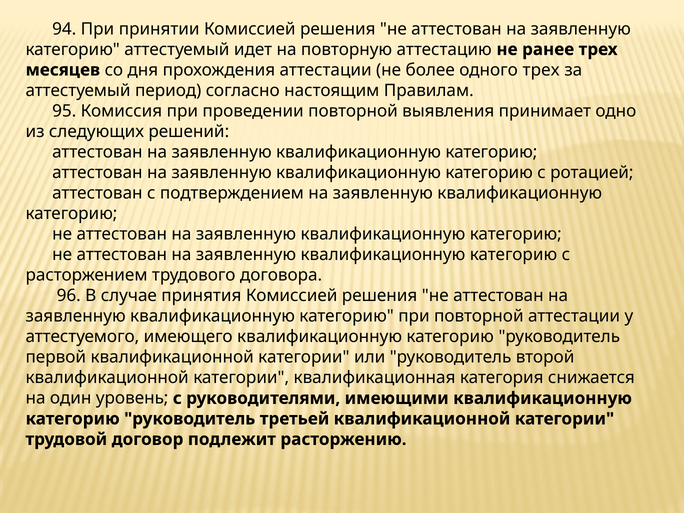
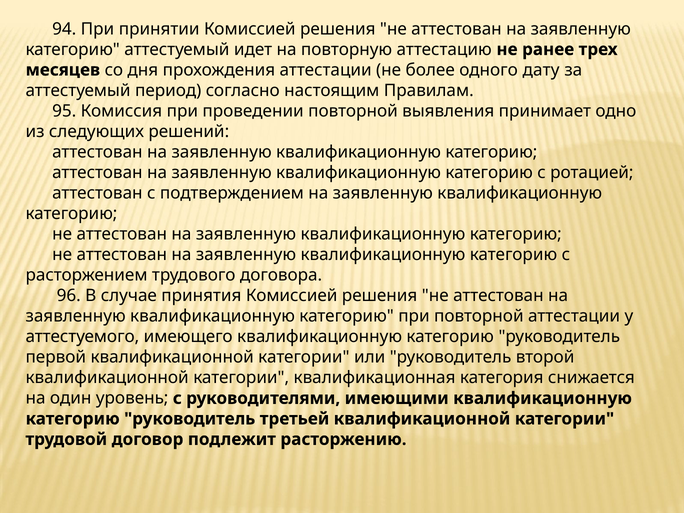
одного трех: трех -> дату (541, 70)
